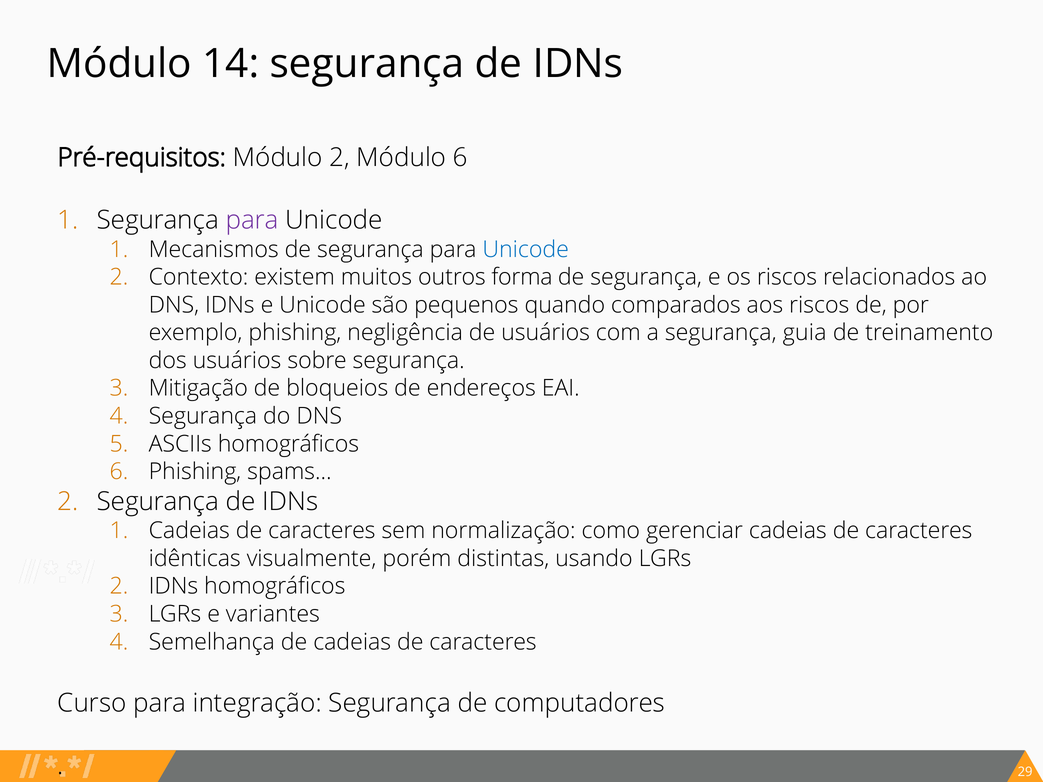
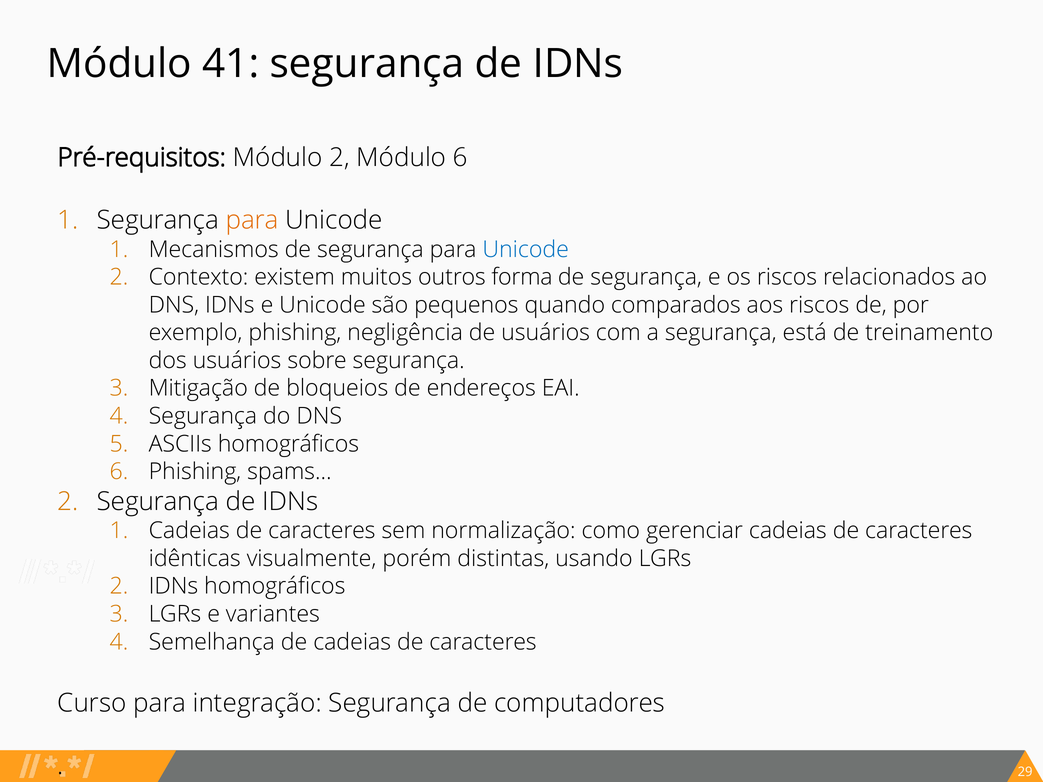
14: 14 -> 41 (231, 64)
para colour: purple -> orange (252, 220)
guia: guia -> está (805, 333)
